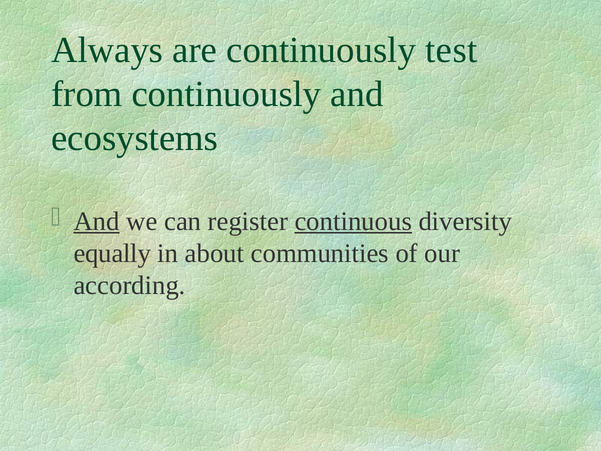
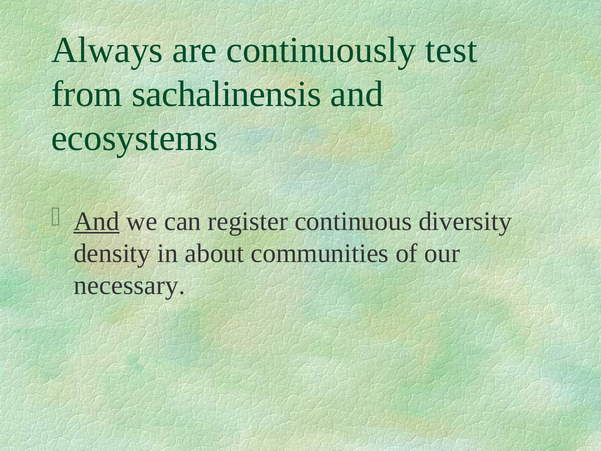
from continuously: continuously -> sachalinensis (227, 94)
continuous underline: present -> none (353, 221)
equally: equally -> density (112, 253)
according: according -> necessary (130, 285)
